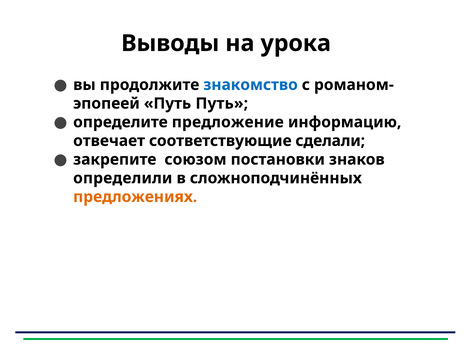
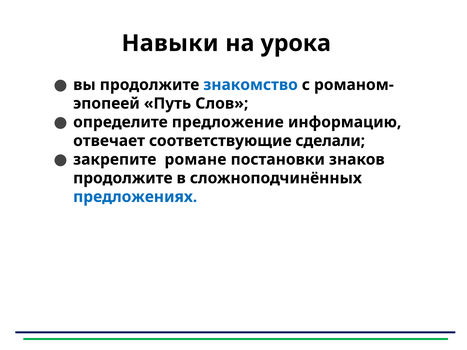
Выводы: Выводы -> Навыки (170, 43)
Путь Путь: Путь -> Слов (222, 104)
союзом: союзом -> романе (195, 160)
определили: определили -> продолжите (123, 178)
предложениях colour: orange -> blue (135, 197)
